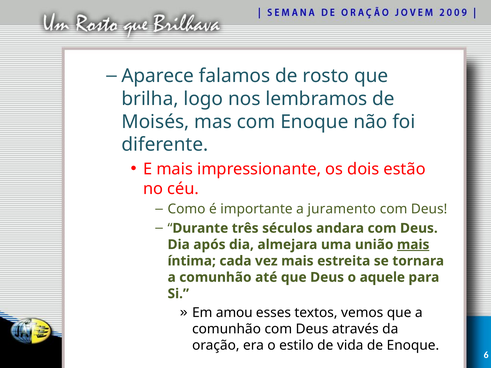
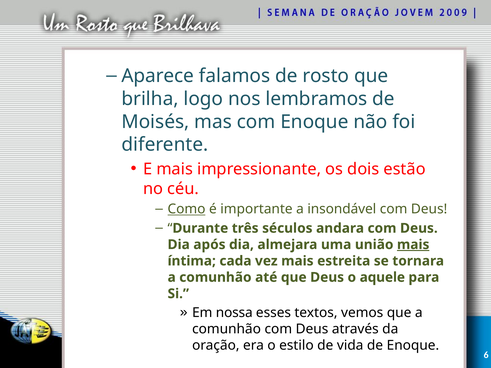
Como underline: none -> present (187, 209)
juramento: juramento -> insondável (342, 209)
amou: amou -> nossa (234, 313)
